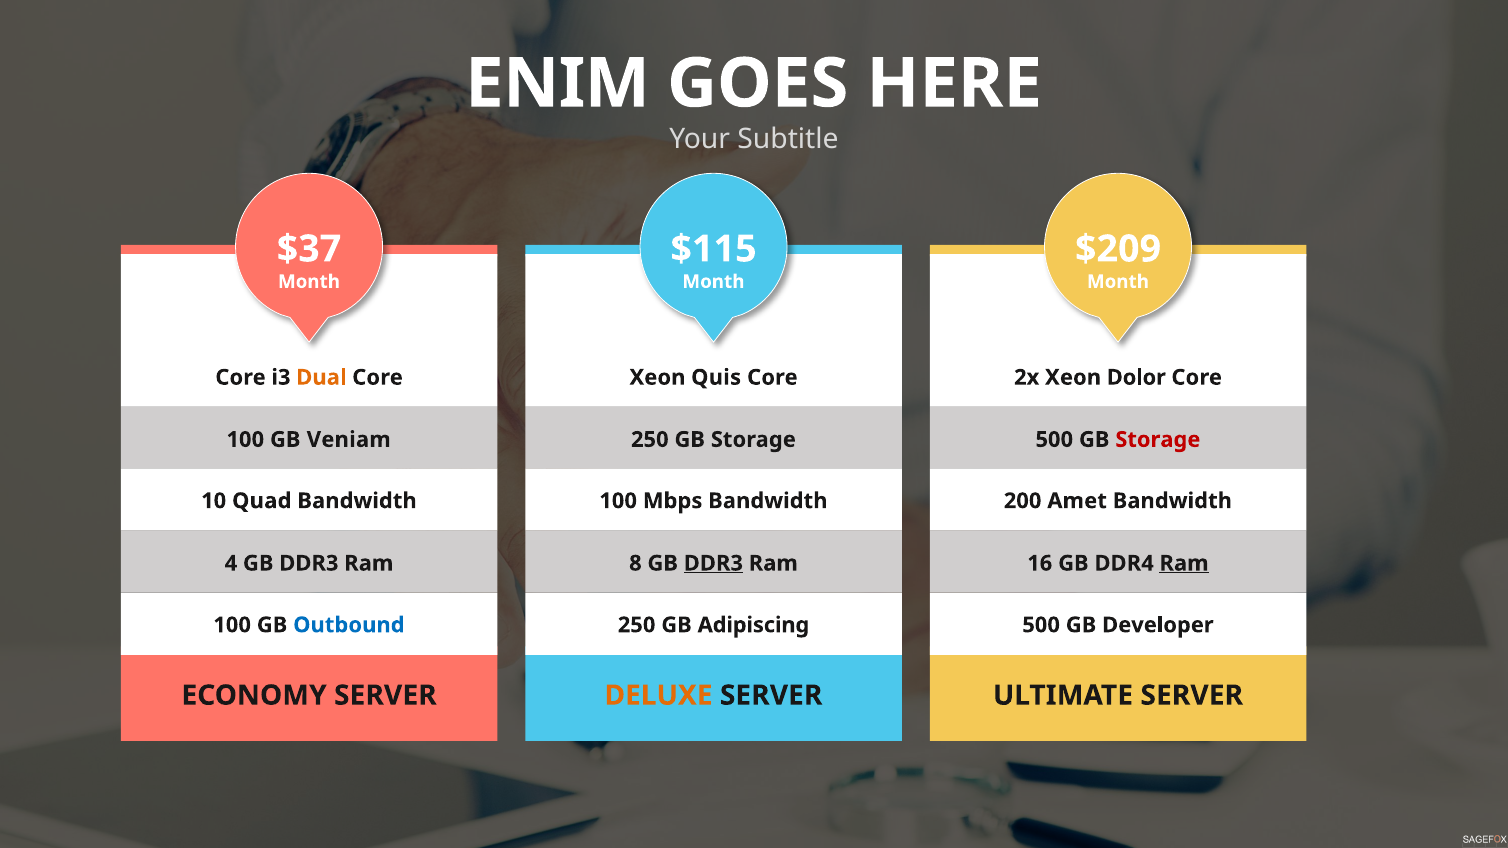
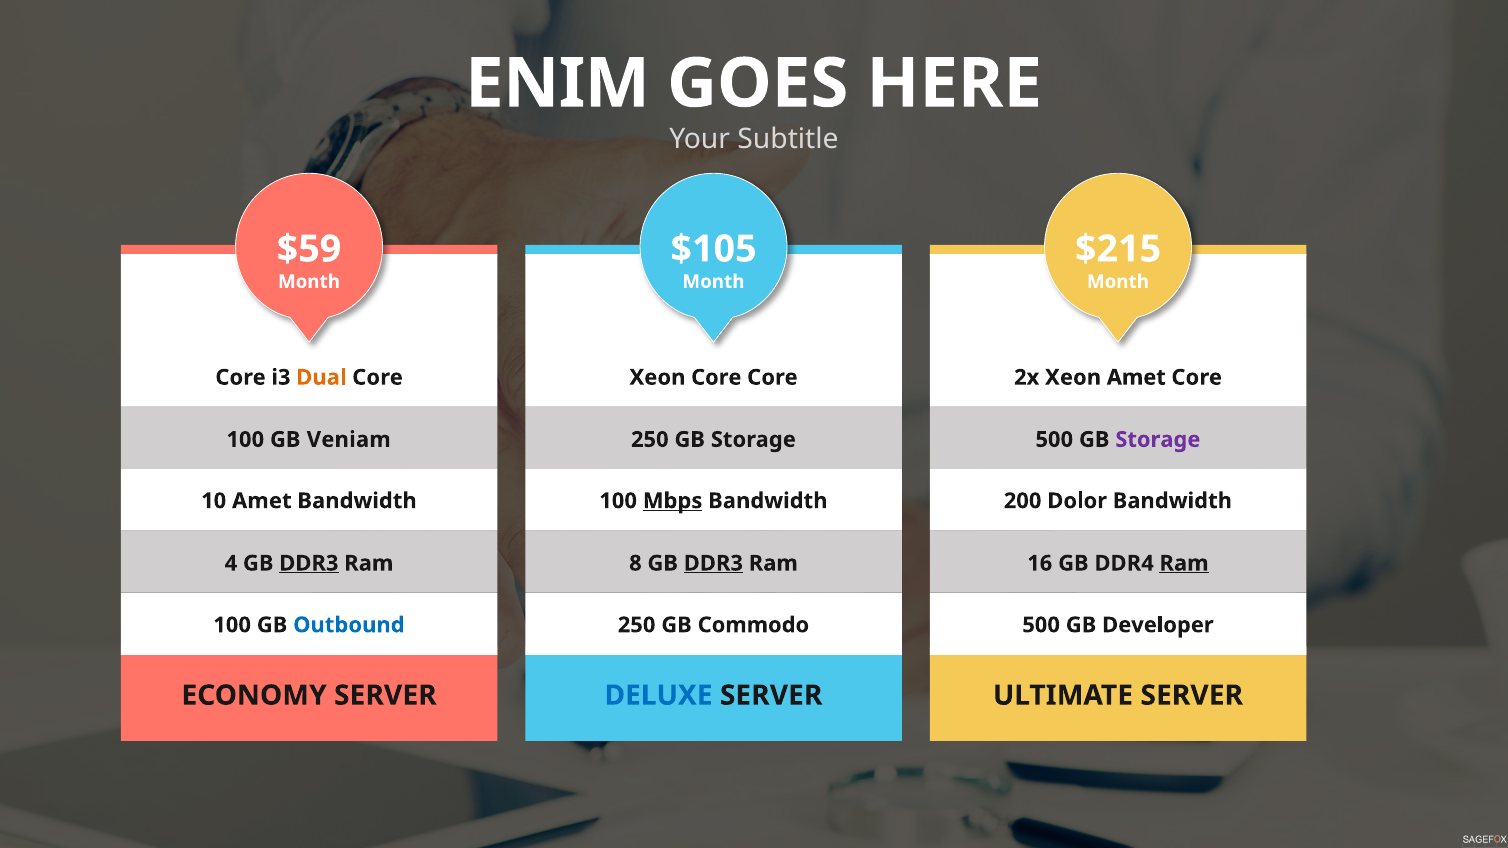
$37: $37 -> $59 (309, 249)
$115: $115 -> $105 (714, 249)
$209: $209 -> $215 (1118, 249)
Xeon Quis: Quis -> Core (716, 378)
Xeon Dolor: Dolor -> Amet (1136, 378)
Storage colour: red -> purple (1158, 440)
10 Quad: Quad -> Amet (262, 501)
Mbps underline: none -> present (673, 501)
Amet: Amet -> Dolor (1077, 501)
DDR3 underline: none -> present (309, 563)
Adipiscing: Adipiscing -> Commodo (753, 625)
DELUXE colour: orange -> blue (659, 696)
